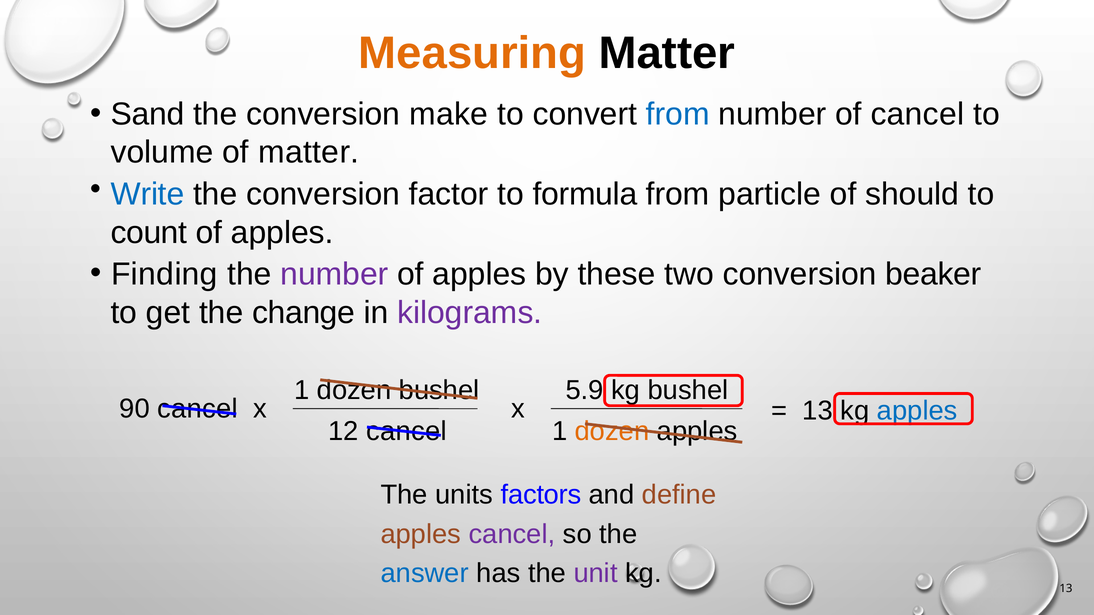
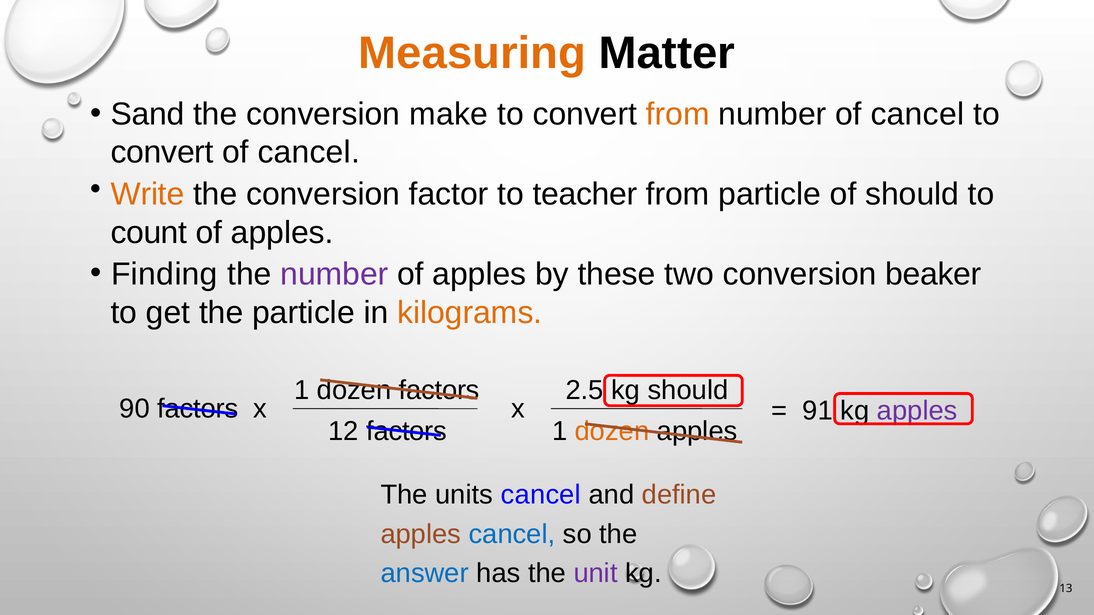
from colour: blue -> orange (678, 114)
volume: volume -> convert (162, 153)
matter: matter -> cancel (309, 153)
Write colour: blue -> orange (148, 194)
formula: formula -> teacher (585, 194)
the change: change -> particle (303, 313)
kilograms colour: purple -> orange (470, 313)
dozen bushel: bushel -> factors (439, 390)
5.9: 5.9 -> 2.5 (585, 390)
kg bushel: bushel -> should (688, 390)
90 cancel: cancel -> factors (198, 409)
13: 13 -> 91 (818, 411)
apples colour: blue -> purple (917, 411)
12 cancel: cancel -> factors (407, 431)
units factors: factors -> cancel (541, 495)
cancel colour: purple -> blue (512, 534)
